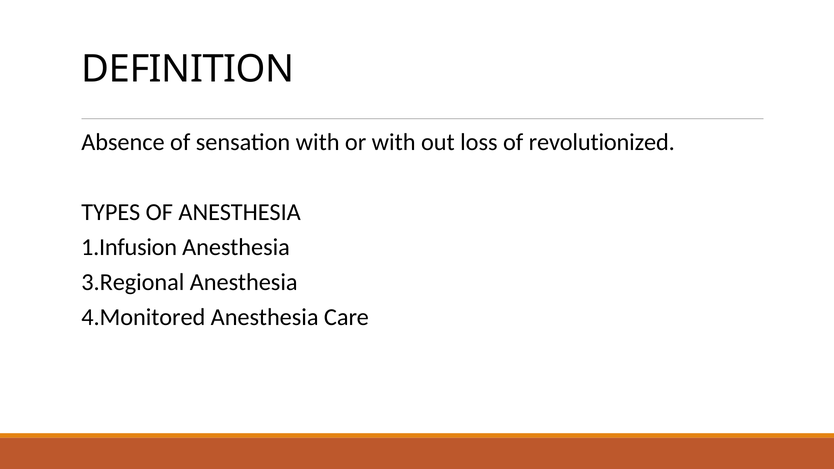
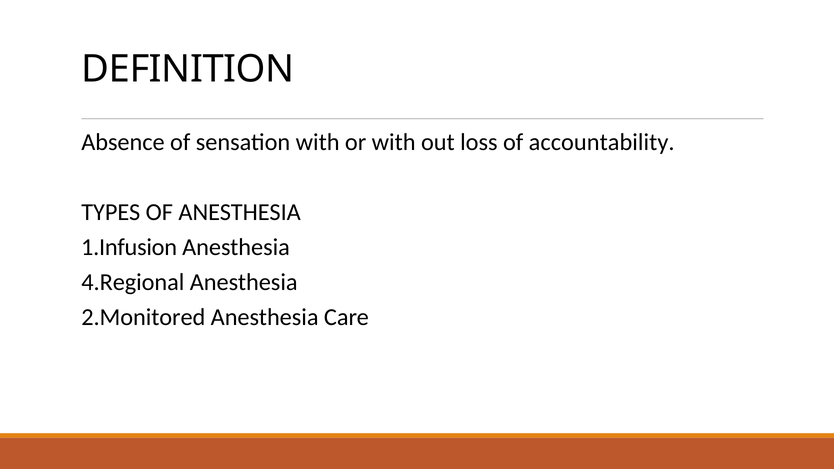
revolutionized: revolutionized -> accountability (602, 142)
3.Regional: 3.Regional -> 4.Regional (133, 282)
4.Monitored: 4.Monitored -> 2.Monitored (143, 317)
